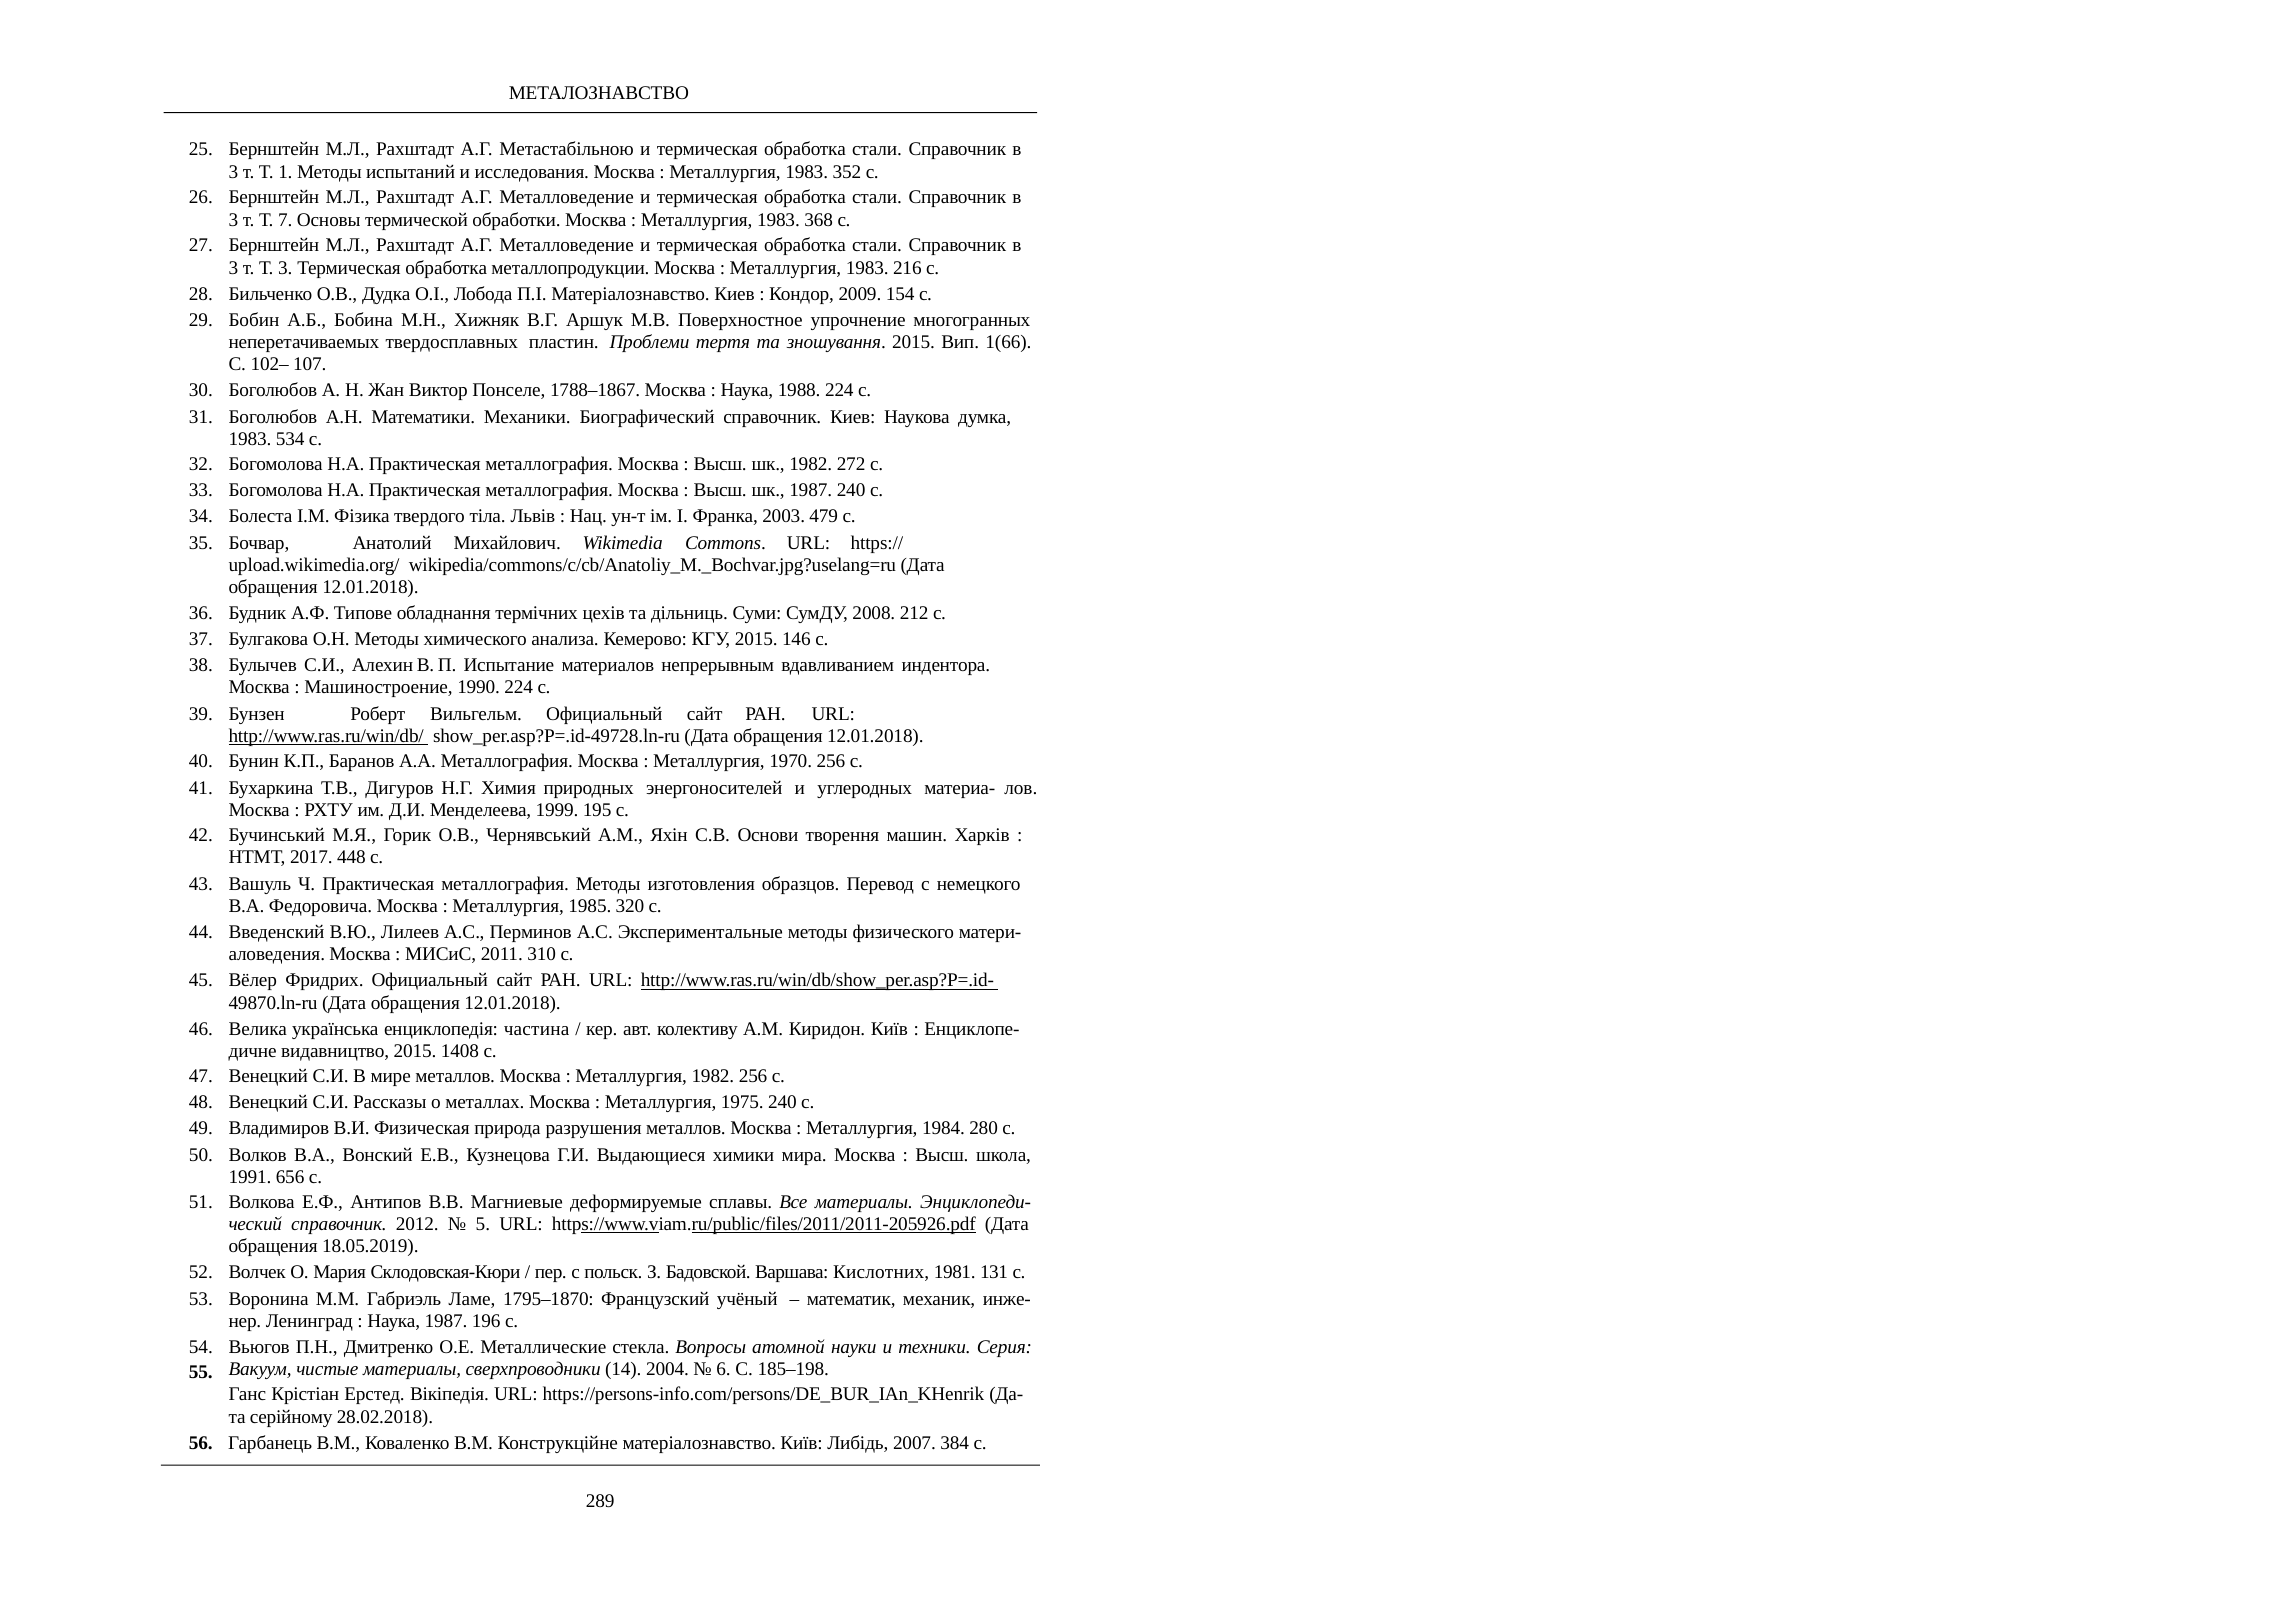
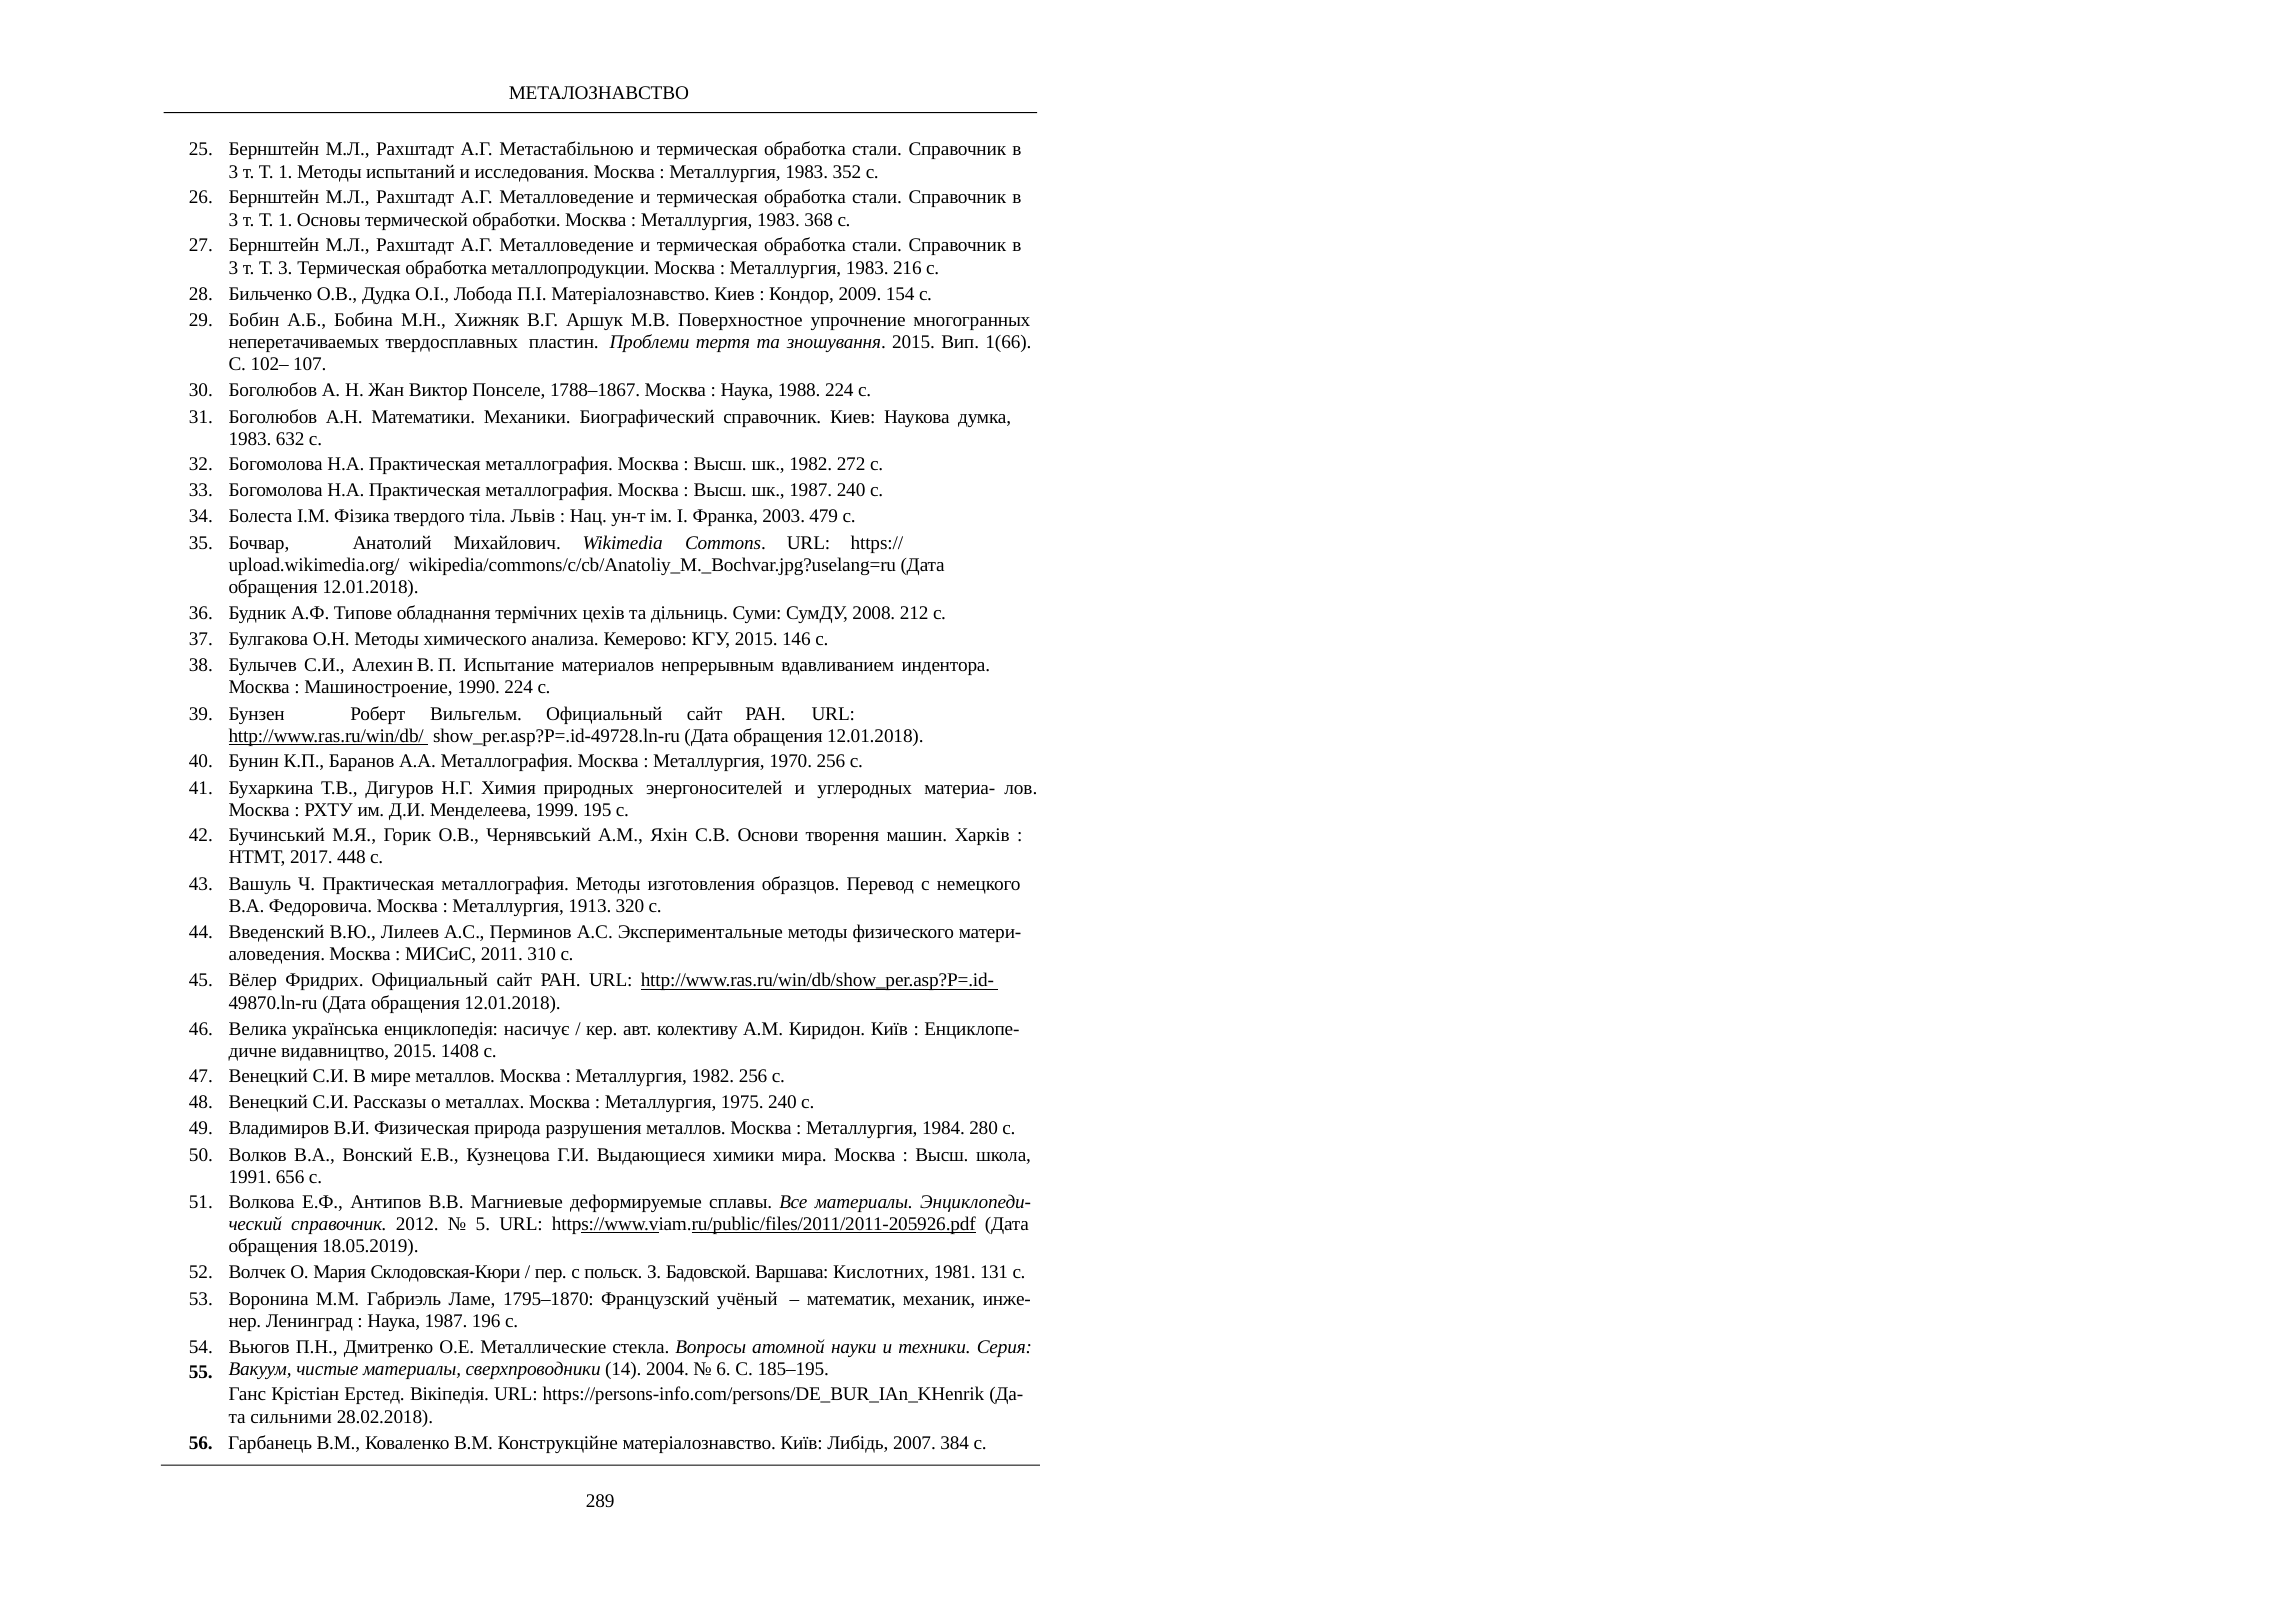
7: 7 -> 1 (285, 220)
534: 534 -> 632 (290, 439)
1985: 1985 -> 1913 (590, 906)
частина: частина -> насичує (537, 1029)
185–198: 185–198 -> 185–195 (793, 1369)
серійному: серійному -> сильними (291, 1417)
